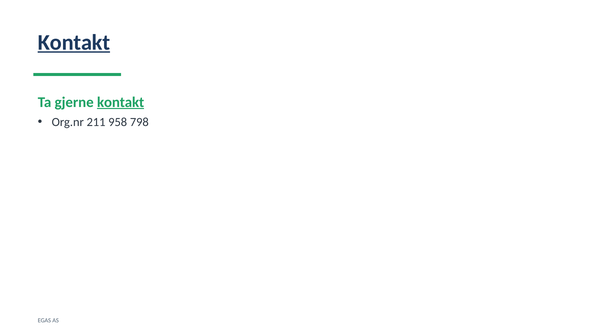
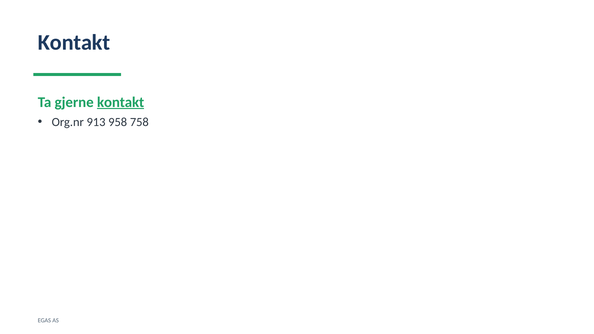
Kontakt underline: present -> none (74, 42)
211: 211 -> 913 (96, 122)
798: 798 -> 758 (139, 122)
